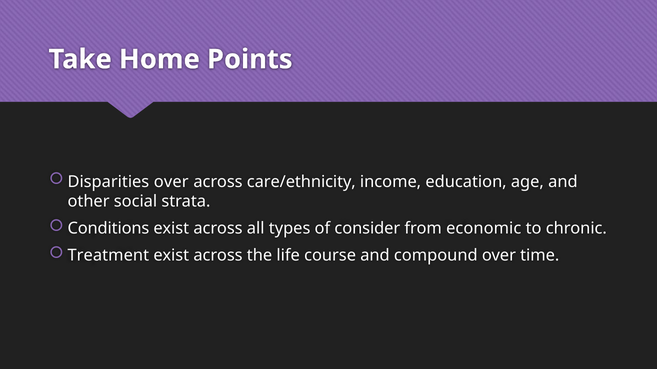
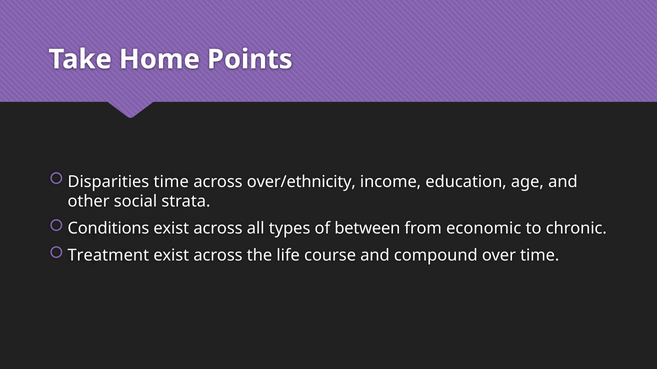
Disparities over: over -> time (171, 182)
care/ethnicity: care/ethnicity -> over/ethnicity (301, 182)
consider: consider -> between (367, 229)
